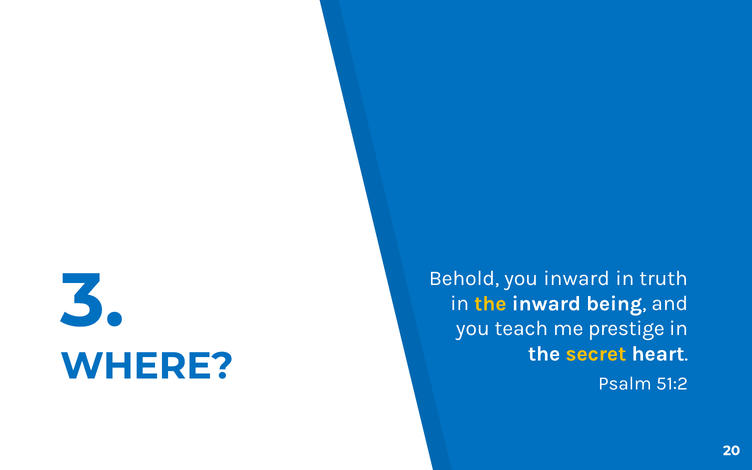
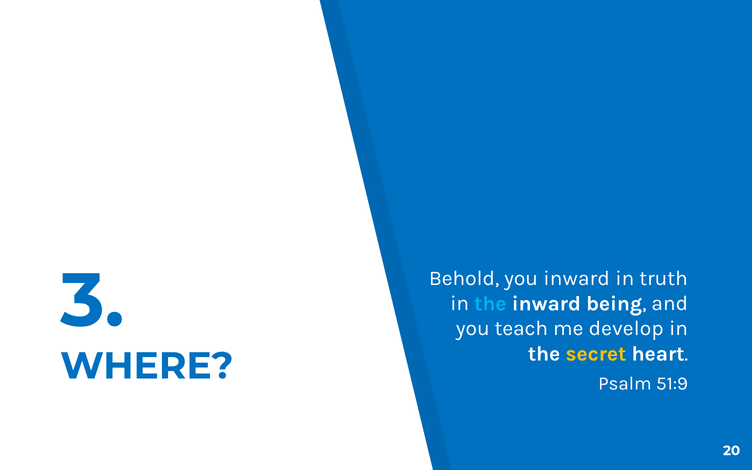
the colour: yellow -> light blue (490, 303)
prestige: prestige -> develop (626, 329)
51:2: 51:2 -> 51:9 (672, 384)
